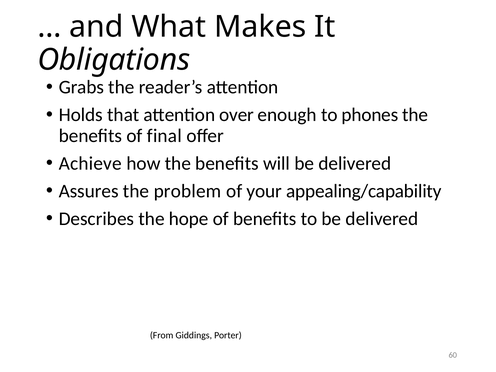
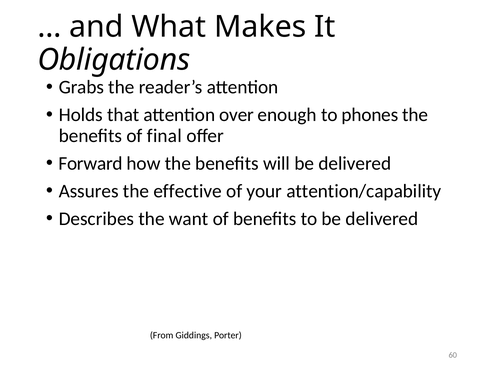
Achieve: Achieve -> Forward (91, 163)
problem: problem -> effective (188, 191)
appealing/capability: appealing/capability -> attention/capability (364, 191)
hope: hope -> want (189, 219)
